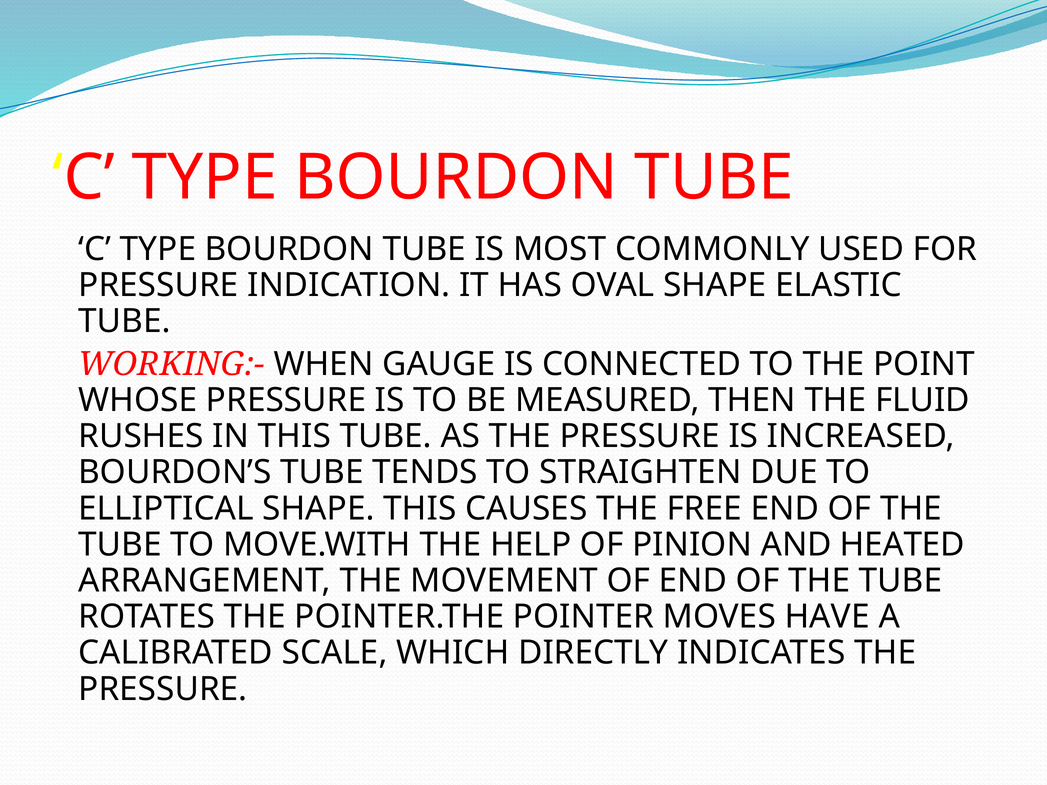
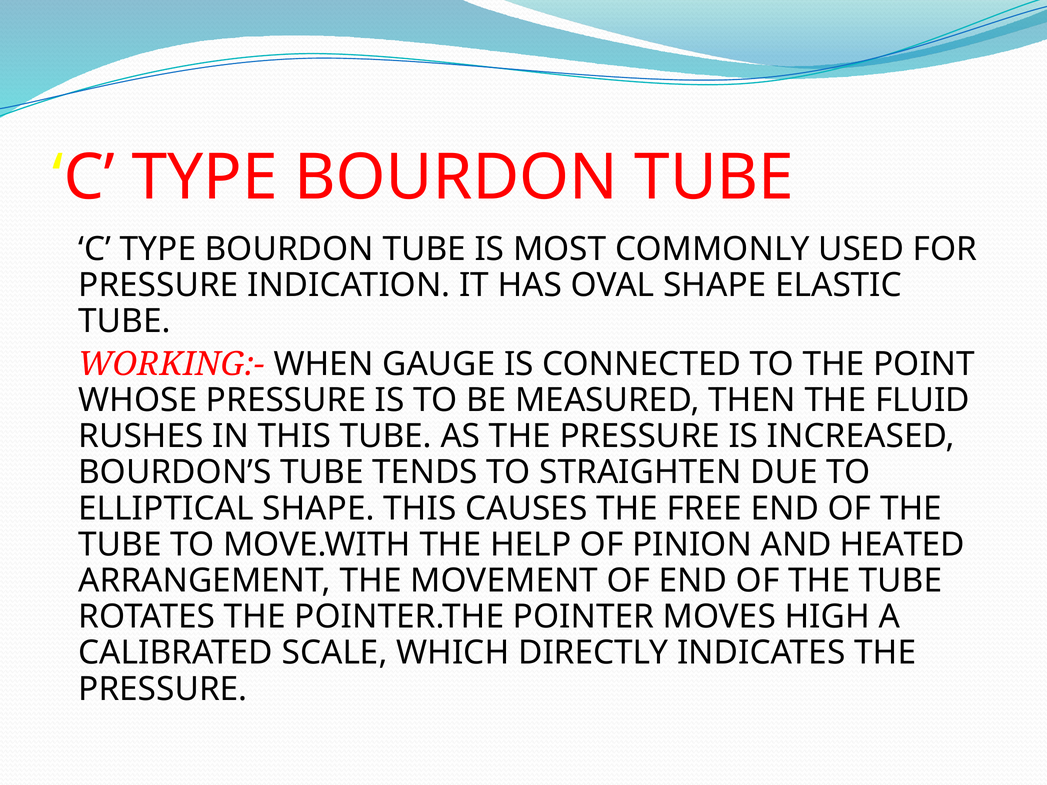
HAVE: HAVE -> HIGH (827, 617)
